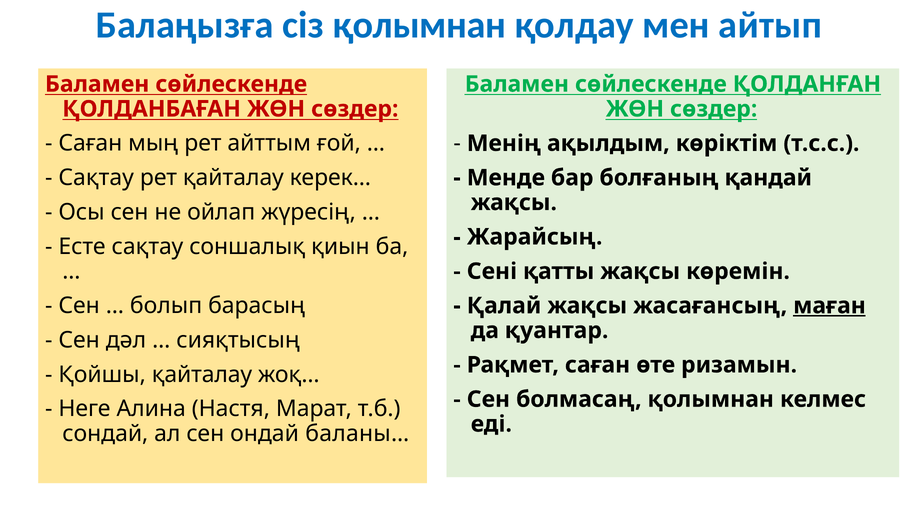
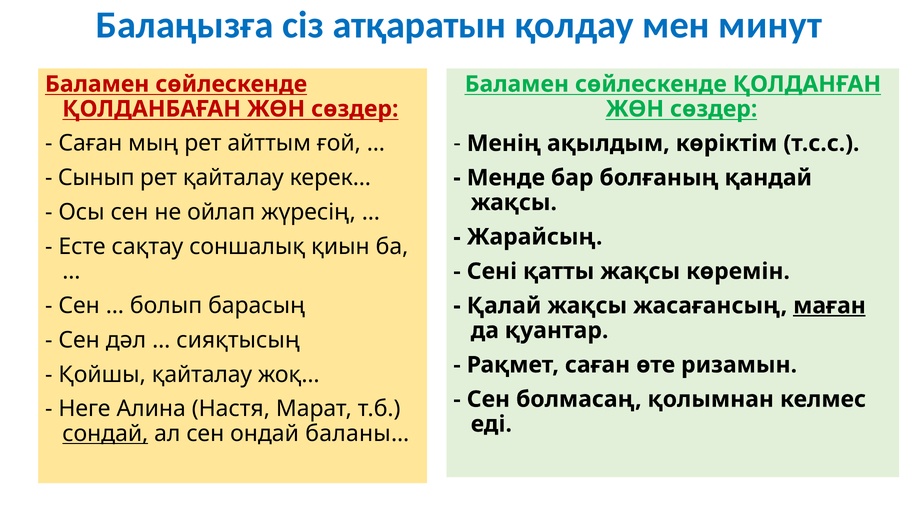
сіз қолымнан: қолымнан -> атқаратын (419, 25)
айтып: айтып -> минут (770, 25)
Сақтау: Сақтау -> Сынып (96, 178)
сондай underline: none -> present (105, 434)
